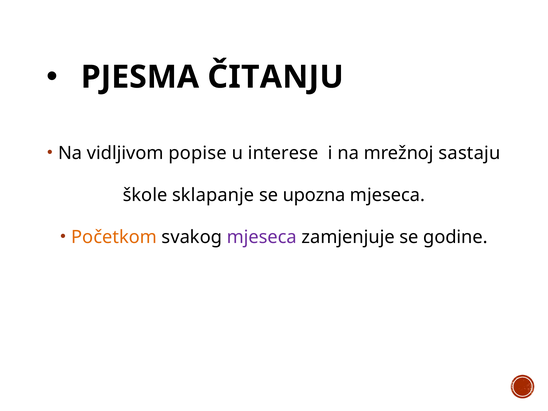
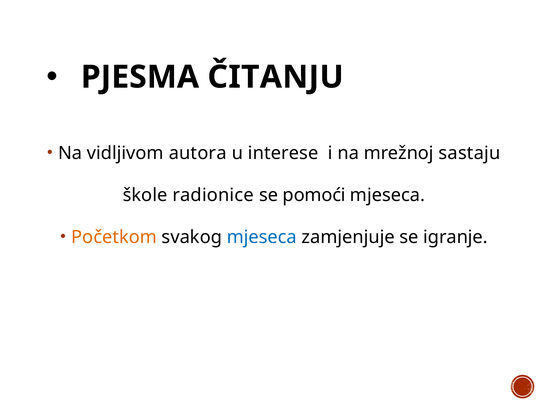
popise: popise -> autora (198, 153)
sklapanje: sklapanje -> radionice (213, 195)
upozna: upozna -> pomoći (314, 195)
mjeseca colour: purple -> blue (262, 237)
godine: godine -> igranje (456, 237)
